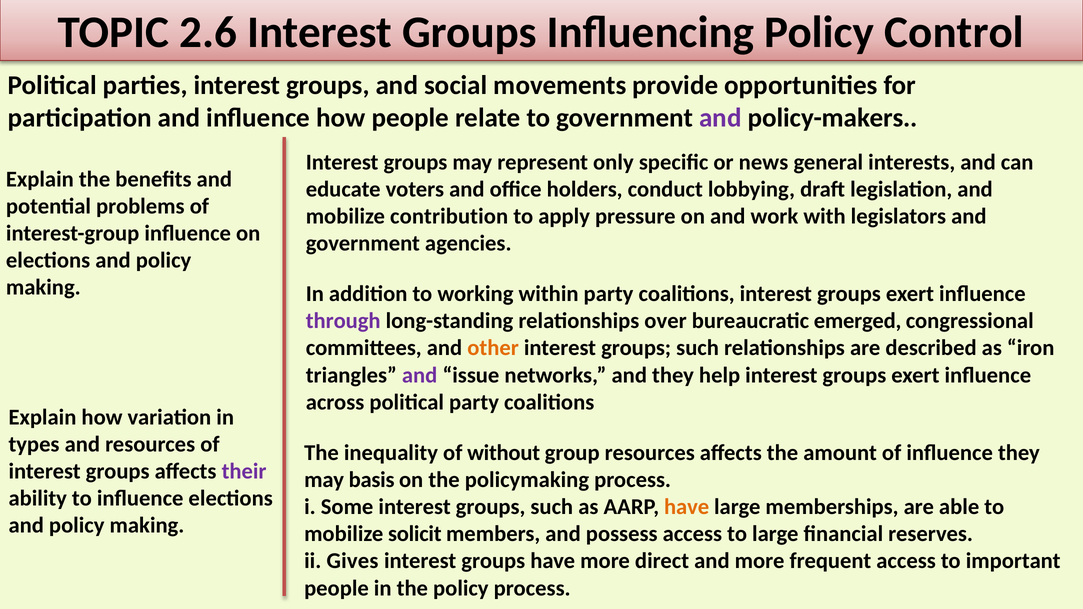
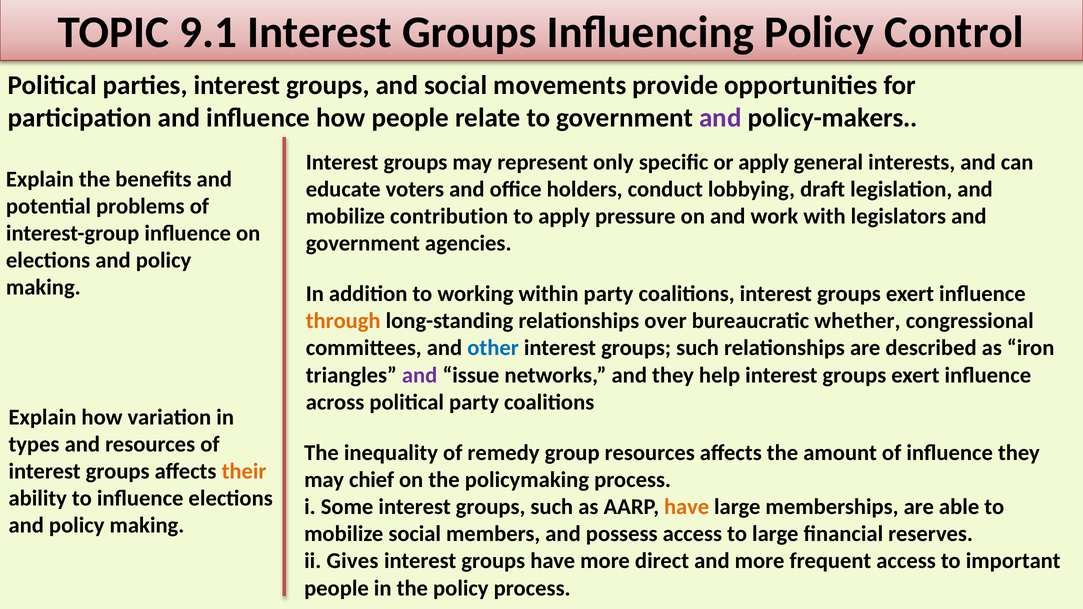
2.6: 2.6 -> 9.1 (208, 33)
or news: news -> apply (764, 162)
through colour: purple -> orange (343, 321)
emerged: emerged -> whether (857, 321)
other colour: orange -> blue (493, 348)
without: without -> remedy (503, 453)
their colour: purple -> orange (244, 471)
basis: basis -> chief (372, 480)
mobilize solicit: solicit -> social (415, 534)
